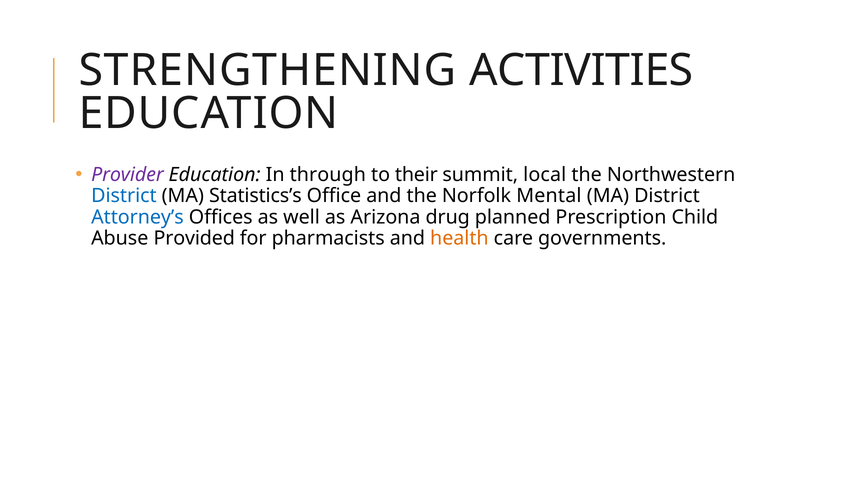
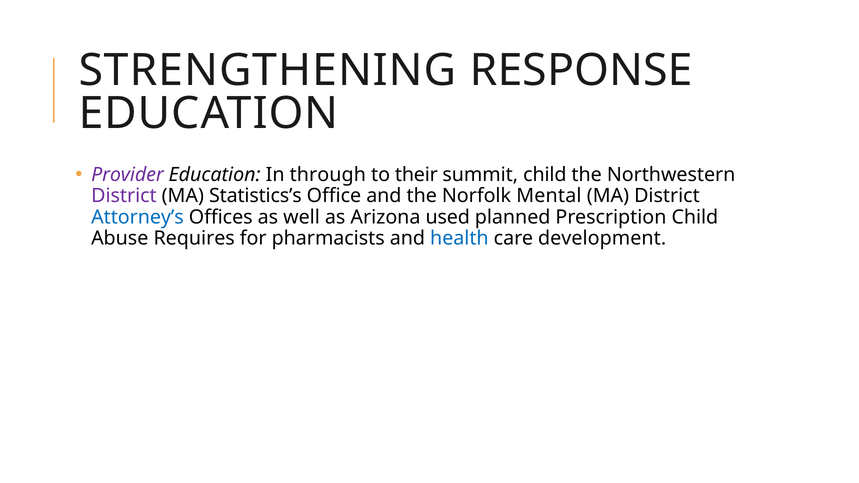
ACTIVITIES: ACTIVITIES -> RESPONSE (581, 71)
summit local: local -> child (545, 175)
District colour: blue -> purple (124, 196)
drug: drug -> used (448, 217)
Provided: Provided -> Requires (194, 238)
health colour: orange -> blue (459, 238)
governments: governments -> development (602, 238)
